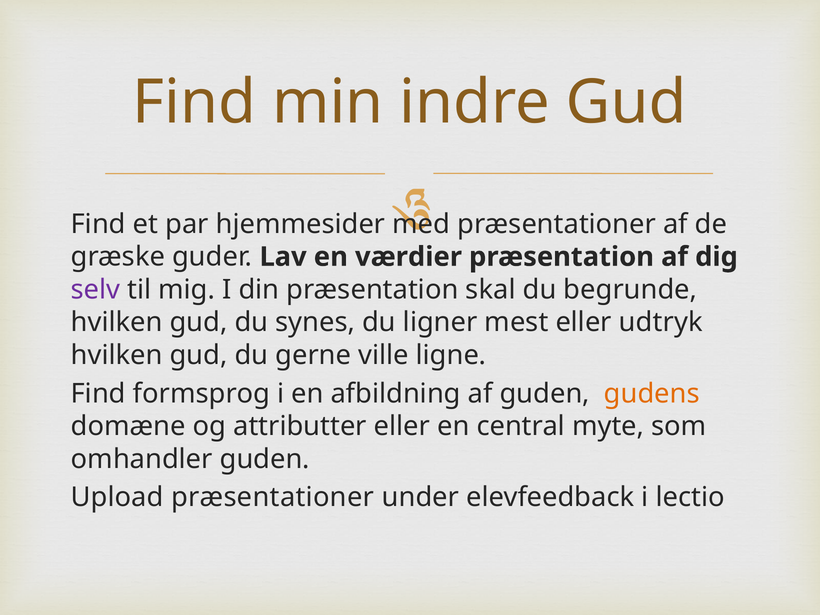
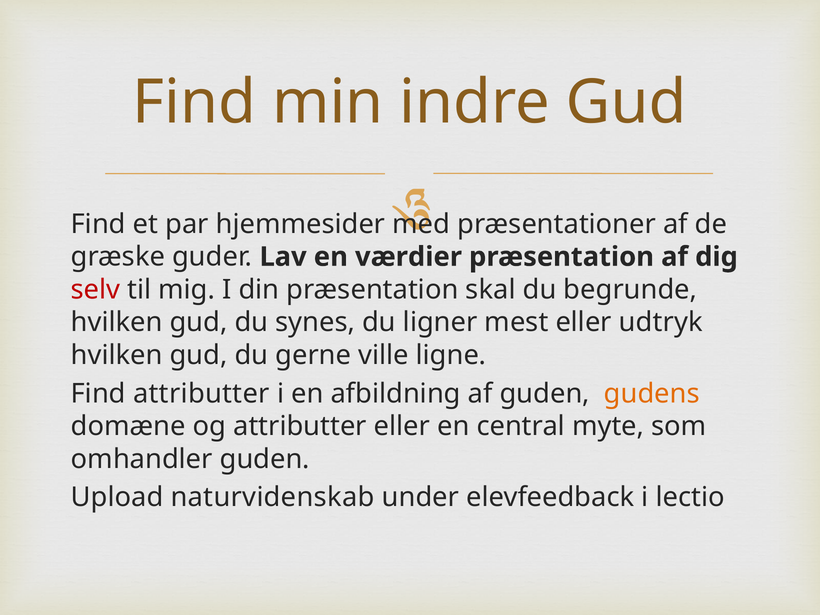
selv colour: purple -> red (96, 290)
Find formsprog: formsprog -> attributter (201, 393)
Upload præsentationer: præsentationer -> naturvidenskab (273, 497)
